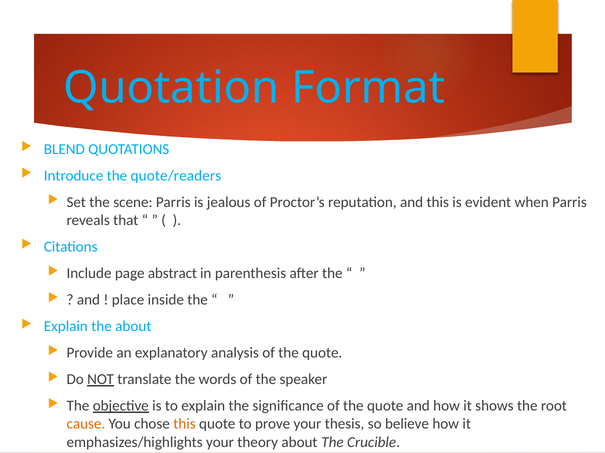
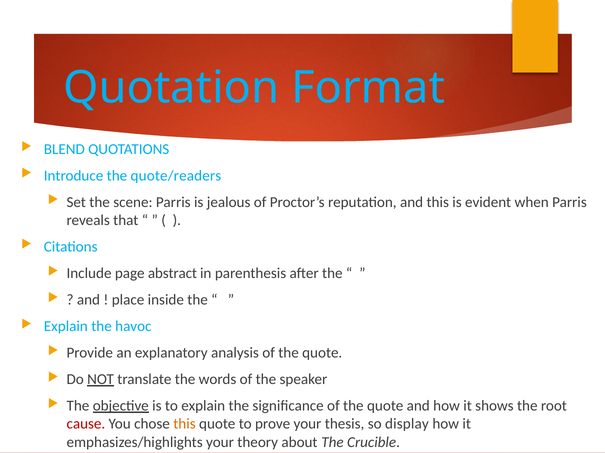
the about: about -> havoc (133, 327)
cause colour: orange -> red (86, 425)
believe: believe -> display (407, 425)
